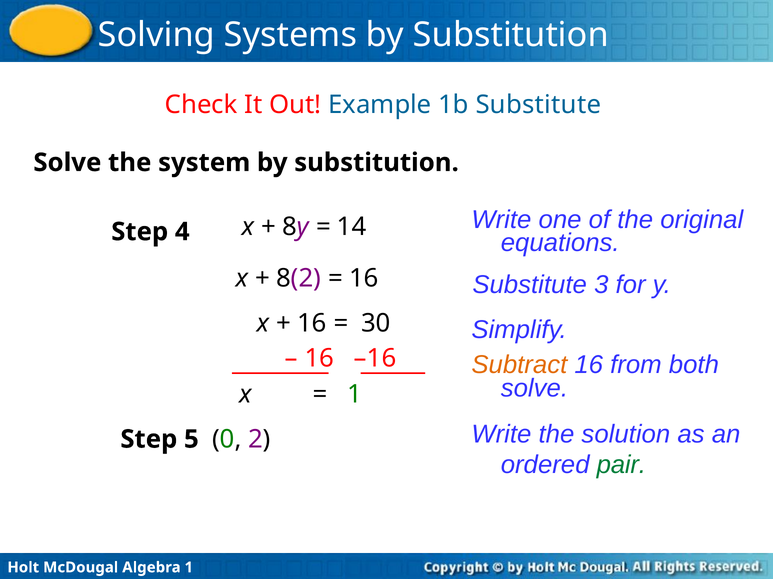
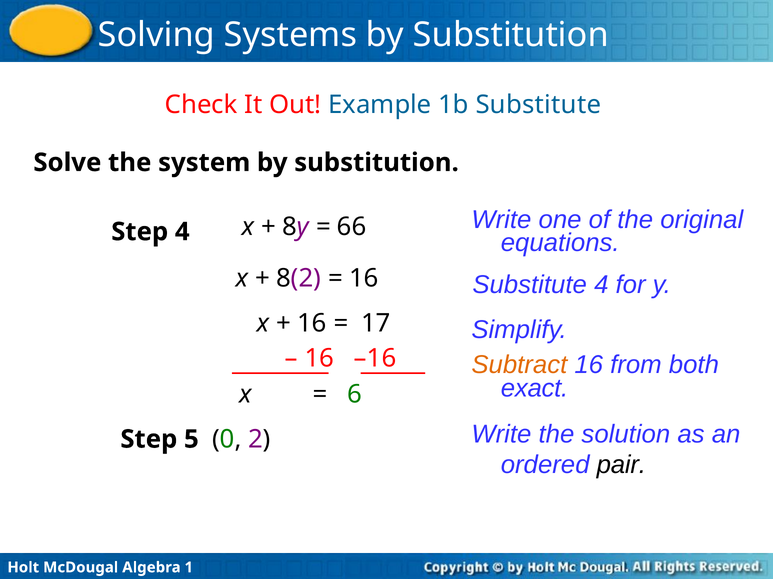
14: 14 -> 66 (352, 227)
Substitute 3: 3 -> 4 (601, 285)
30: 30 -> 17 (376, 324)
solve: solve -> exact (535, 389)
1: 1 -> 6 (354, 395)
pair colour: green -> black (621, 466)
